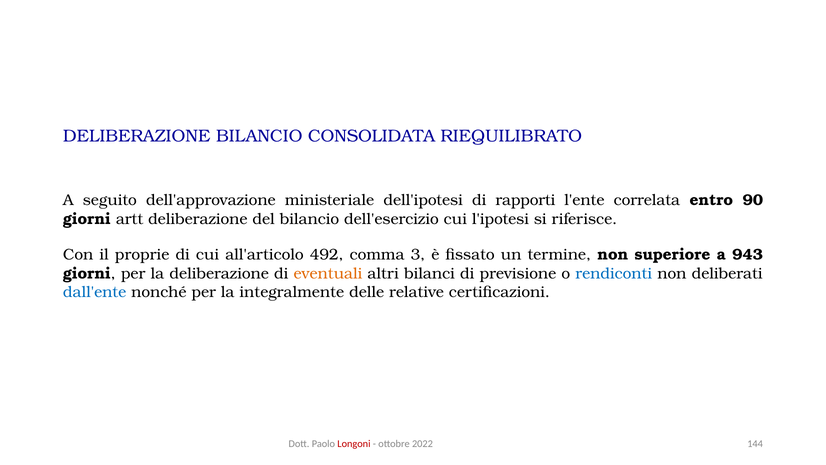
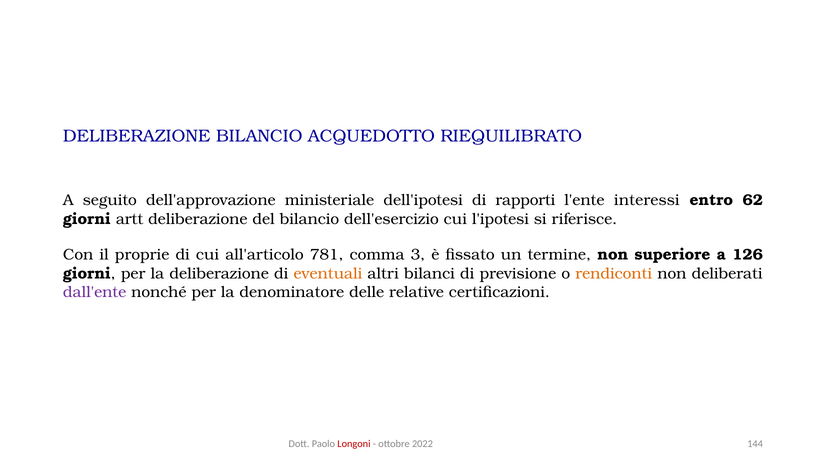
CONSOLIDATA: CONSOLIDATA -> ACQUEDOTTO (371, 136)
correlata: correlata -> interessi (647, 200)
90: 90 -> 62 (753, 200)
492: 492 -> 781 (327, 255)
943: 943 -> 126 (748, 255)
rendiconti colour: blue -> orange (614, 273)
dall'ente colour: blue -> purple (95, 292)
integralmente: integralmente -> denominatore (292, 292)
